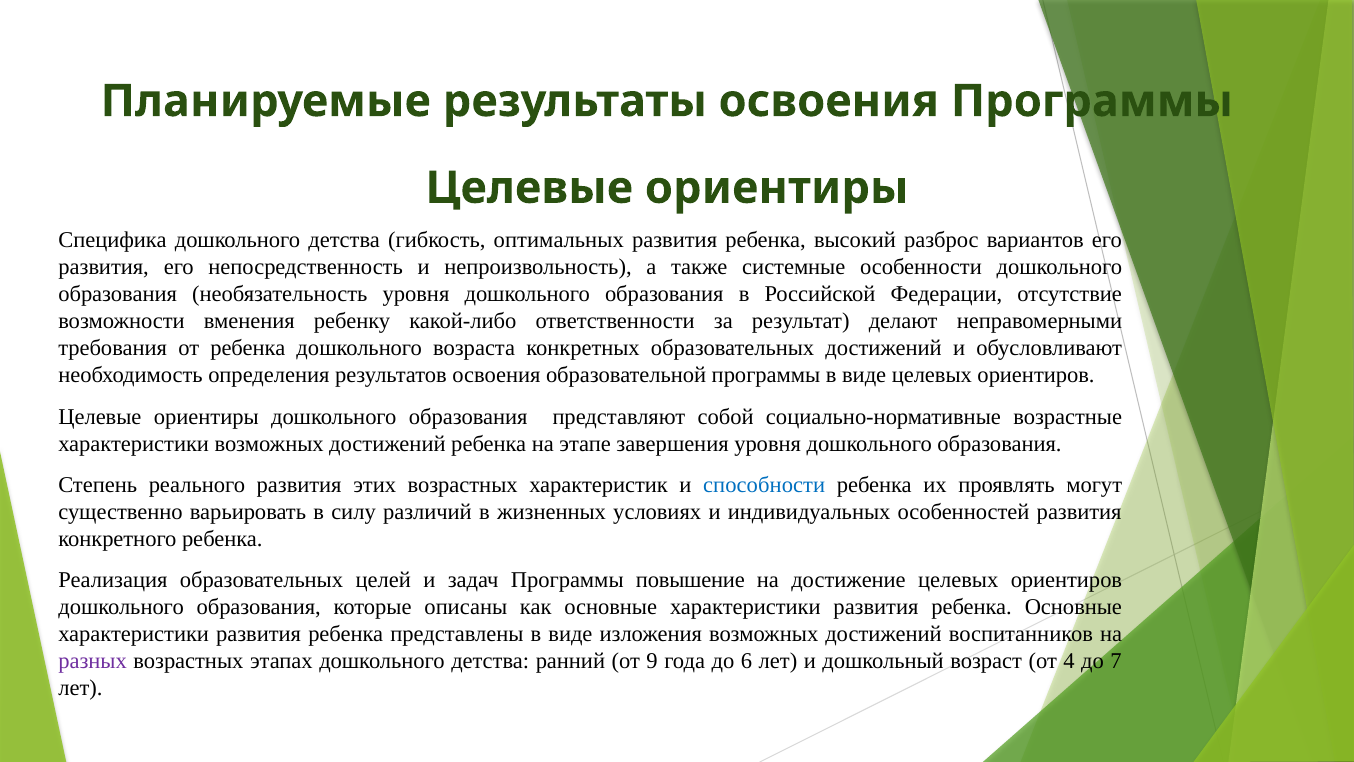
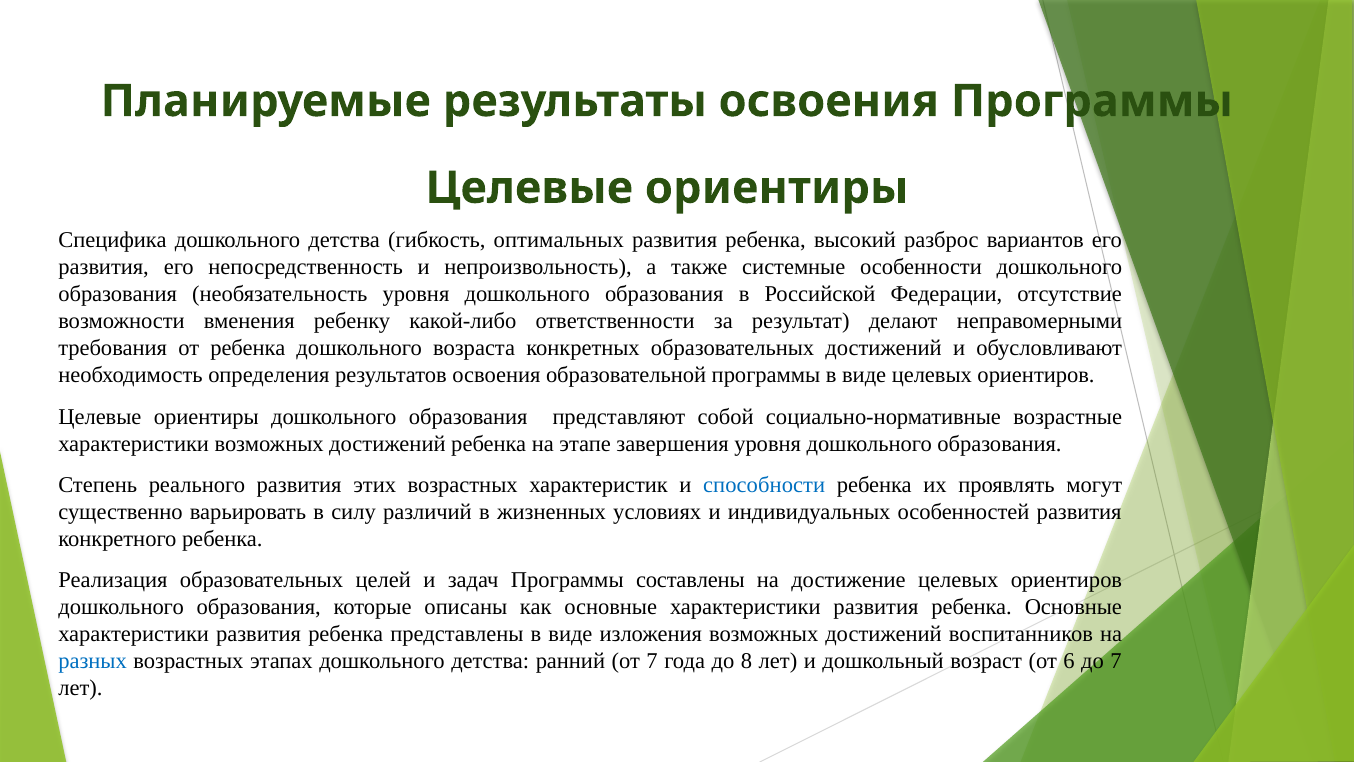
повышение: повышение -> составлены (690, 580)
разных colour: purple -> blue (93, 661)
от 9: 9 -> 7 (652, 661)
6: 6 -> 8 (746, 661)
4: 4 -> 6 (1069, 661)
